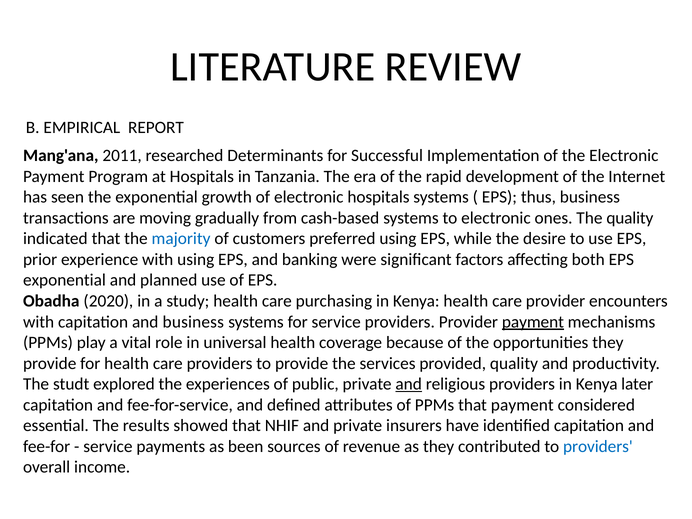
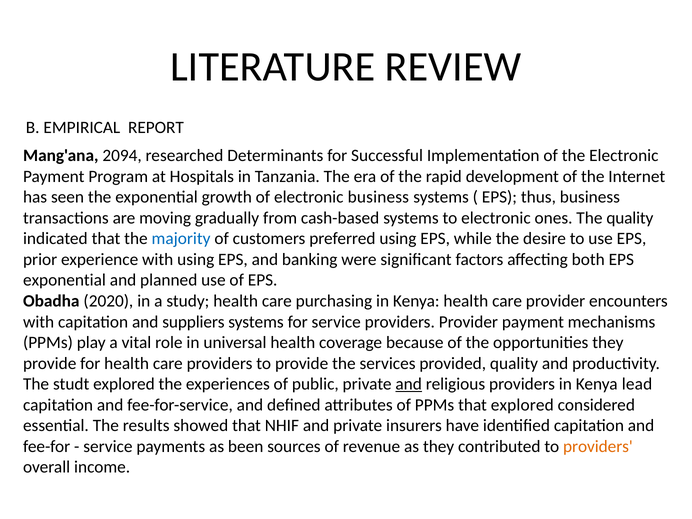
2011: 2011 -> 2094 (122, 156)
electronic hospitals: hospitals -> business (378, 197)
and business: business -> suppliers (193, 322)
payment underline: present -> none (533, 322)
later: later -> lead (637, 384)
that payment: payment -> explored (522, 405)
providers colour: blue -> orange (598, 446)
